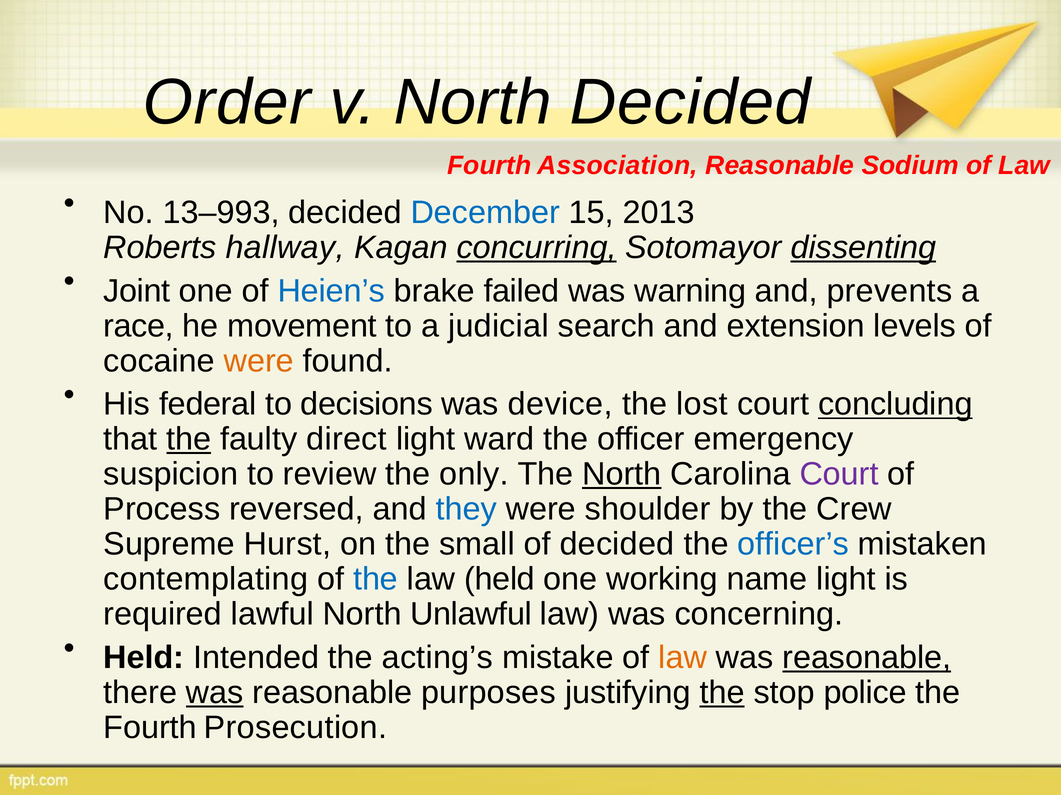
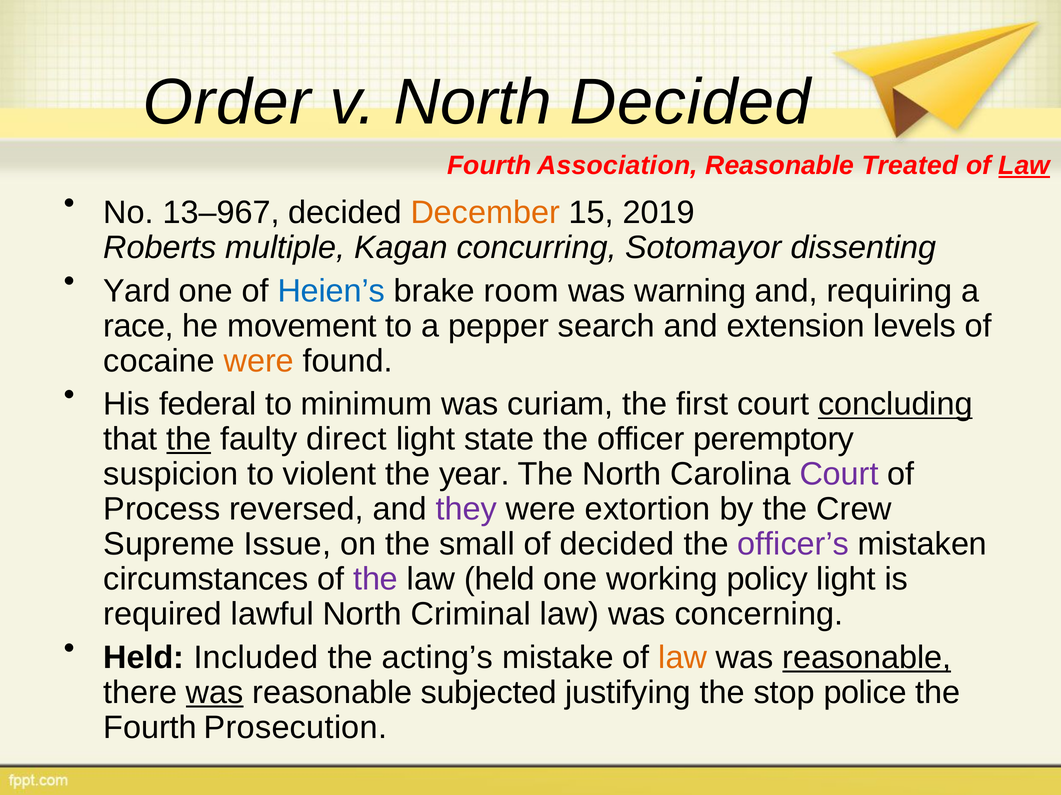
Sodium: Sodium -> Treated (910, 166)
Law underline: none -> present (1024, 166)
13–993: 13–993 -> 13–967 (221, 213)
December colour: blue -> orange (485, 213)
2013: 2013 -> 2019 (659, 213)
hallway: hallway -> multiple (285, 248)
concurring underline: present -> none (537, 248)
dissenting underline: present -> none (863, 248)
Joint: Joint -> Yard (137, 291)
failed: failed -> room (521, 291)
prevents: prevents -> requiring (890, 291)
judicial: judicial -> pepper (499, 326)
decisions: decisions -> minimum (366, 405)
device: device -> curiam (560, 405)
lost: lost -> first (702, 405)
ward: ward -> state (499, 440)
emergency: emergency -> peremptory (774, 440)
review: review -> violent (330, 475)
only: only -> year (474, 475)
North underline: present -> none (622, 475)
they colour: blue -> purple (466, 510)
shoulder: shoulder -> extortion (648, 510)
Hurst: Hurst -> Issue (287, 545)
officer’s colour: blue -> purple (793, 545)
contemplating: contemplating -> circumstances (206, 580)
the colour: blue -> purple (376, 580)
name: name -> policy (767, 580)
Unlawful: Unlawful -> Criminal (471, 615)
Intended: Intended -> Included (256, 658)
purposes: purposes -> subjected (489, 693)
the underline: present -> none (722, 693)
